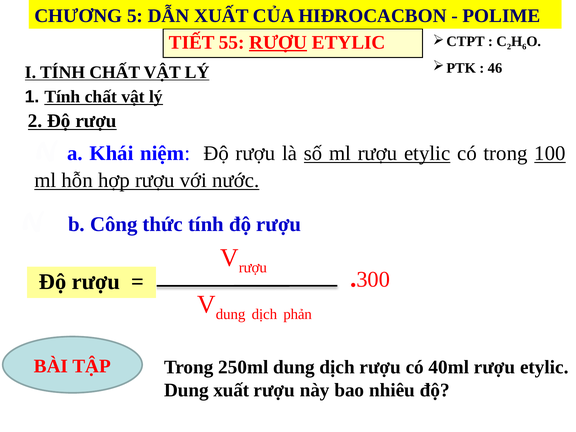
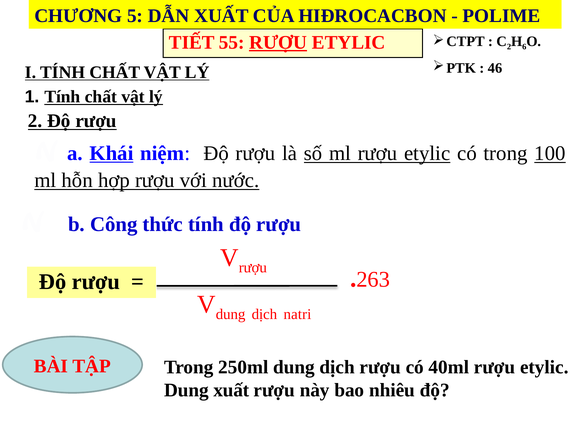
Khái underline: none -> present (112, 153)
300: 300 -> 263 (373, 280)
phản: phản -> natri (297, 314)
